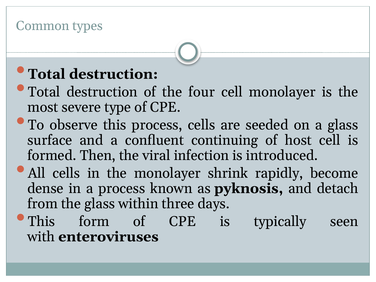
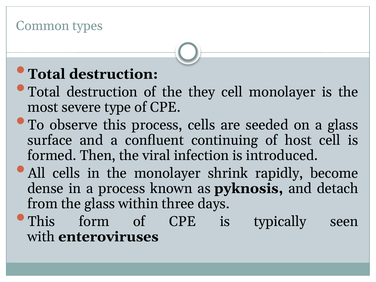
four: four -> they (202, 92)
